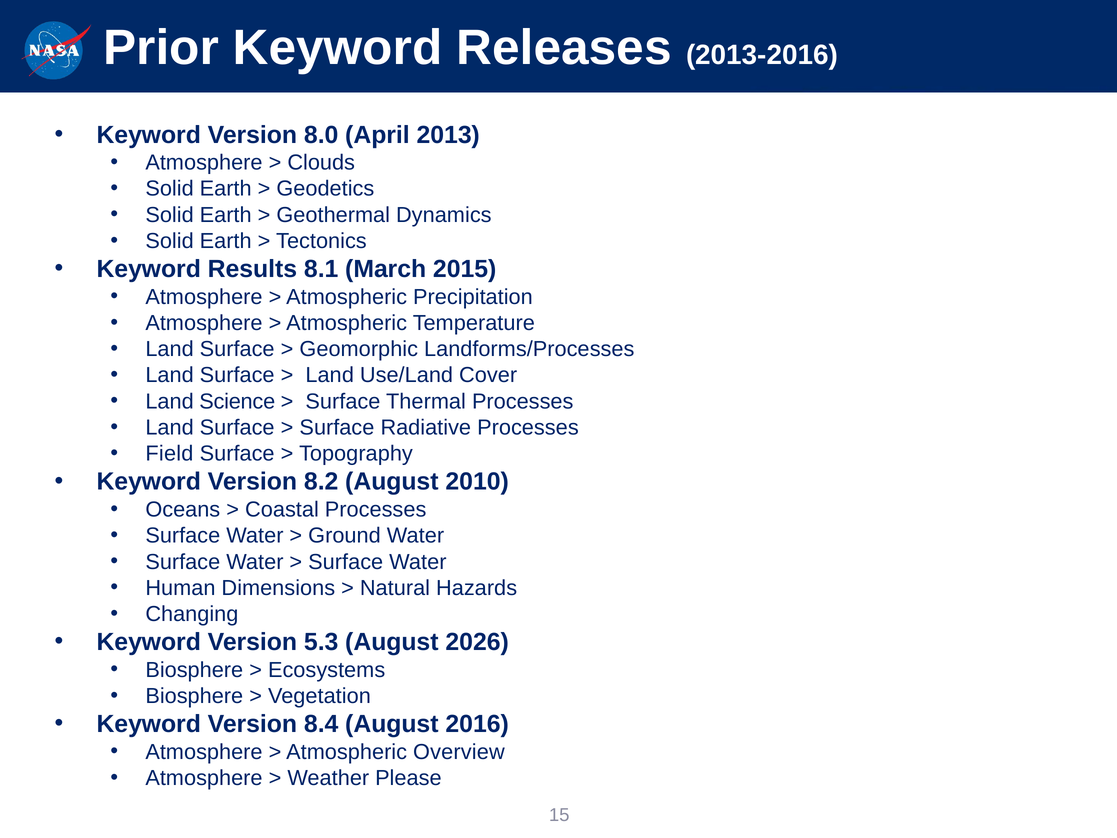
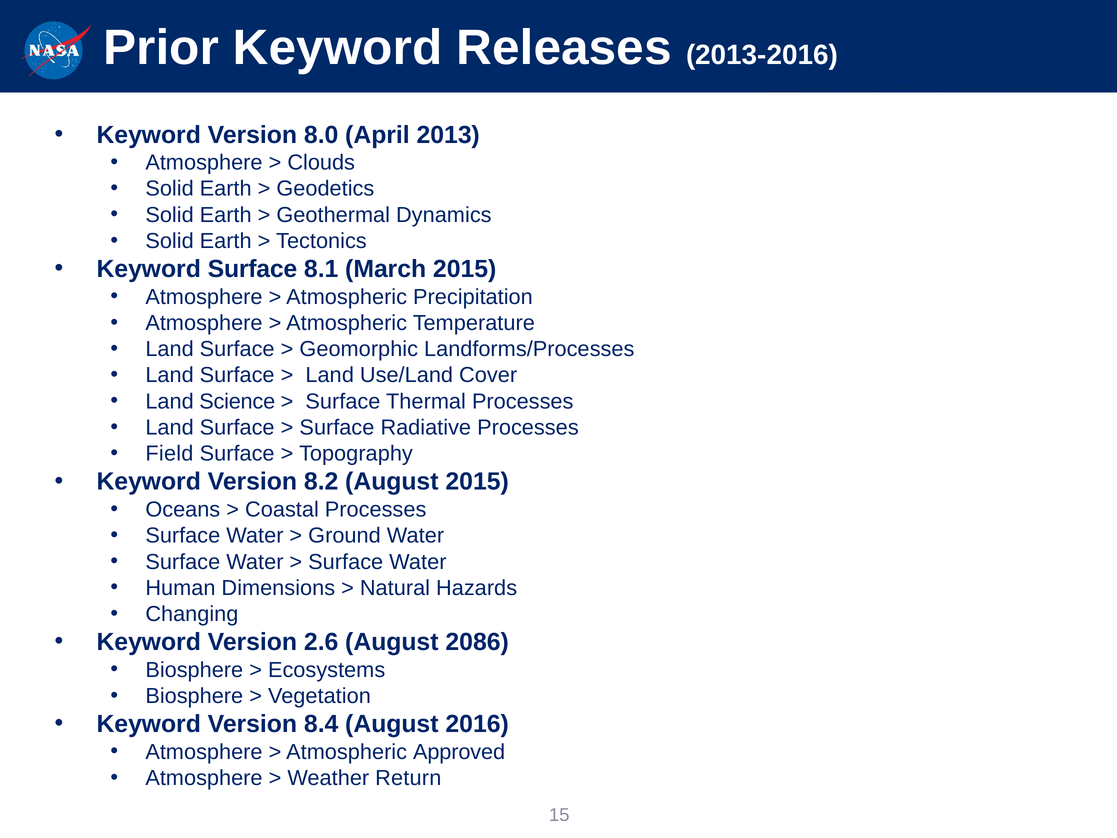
Keyword Results: Results -> Surface (252, 269)
August 2010: 2010 -> 2015 (477, 482)
5.3: 5.3 -> 2.6 (321, 642)
2026: 2026 -> 2086 (477, 642)
Overview: Overview -> Approved (459, 752)
Please: Please -> Return (408, 778)
